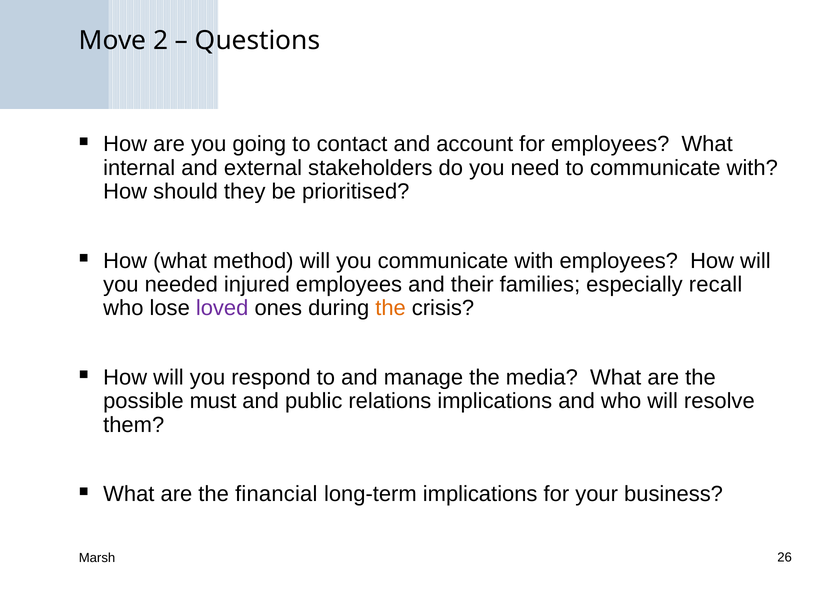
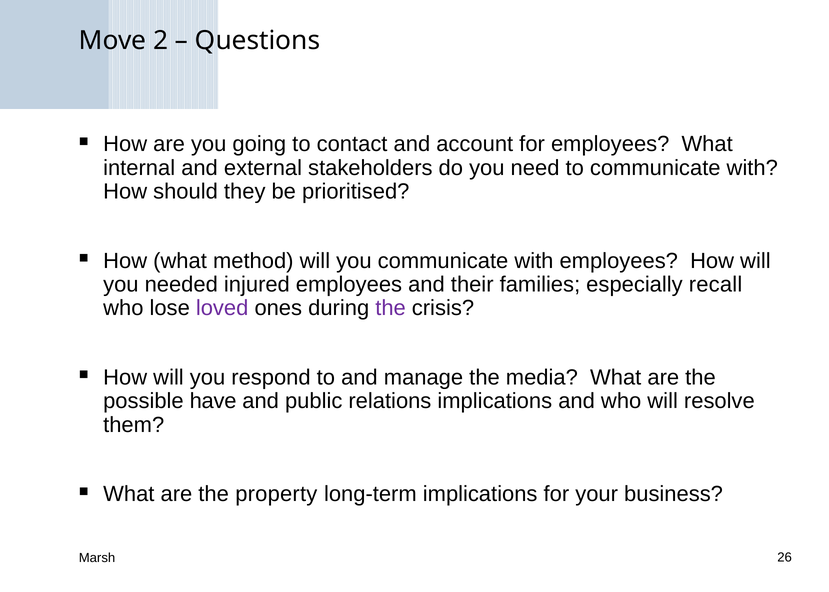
the colour: orange -> purple (391, 308)
must: must -> have (213, 401)
financial: financial -> property (276, 494)
